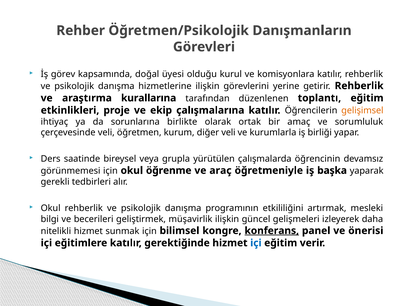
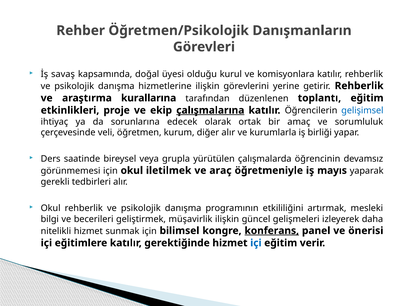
görev: görev -> savaş (63, 74)
çalışmalarına underline: none -> present (210, 110)
gelişimsel colour: orange -> blue (362, 111)
birlikte: birlikte -> edecek (182, 122)
diğer veli: veli -> alır (228, 133)
öğrenme: öğrenme -> iletilmek (169, 170)
başka: başka -> mayıs (332, 170)
